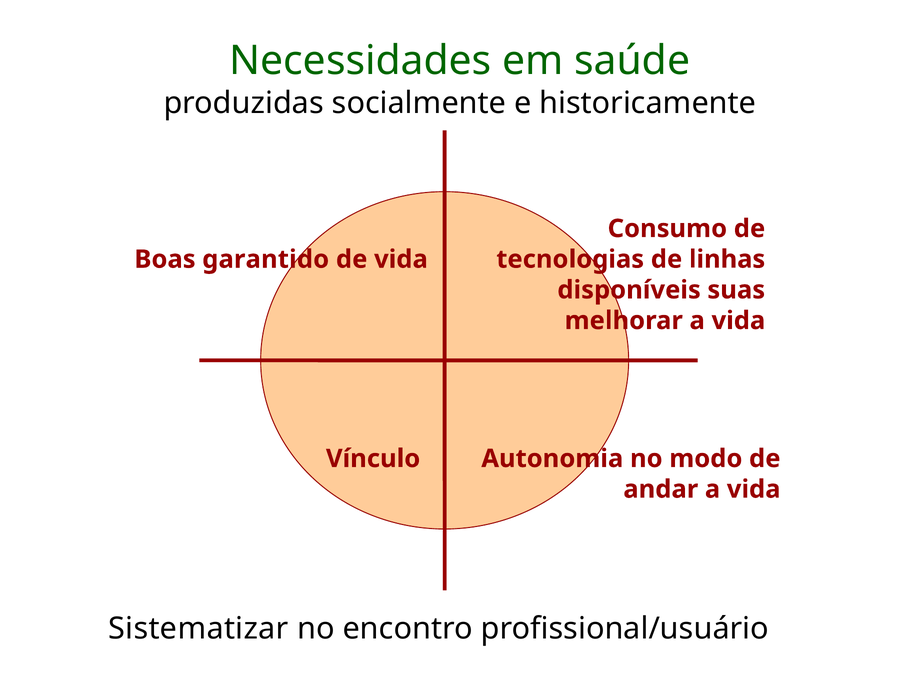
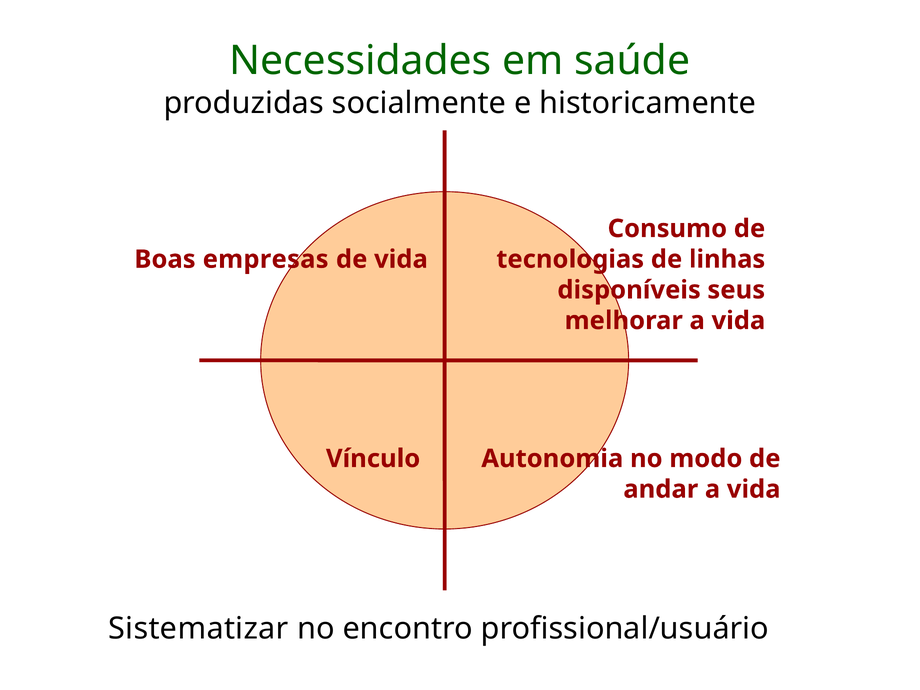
garantido: garantido -> empresas (266, 259)
suas: suas -> seus (736, 290)
